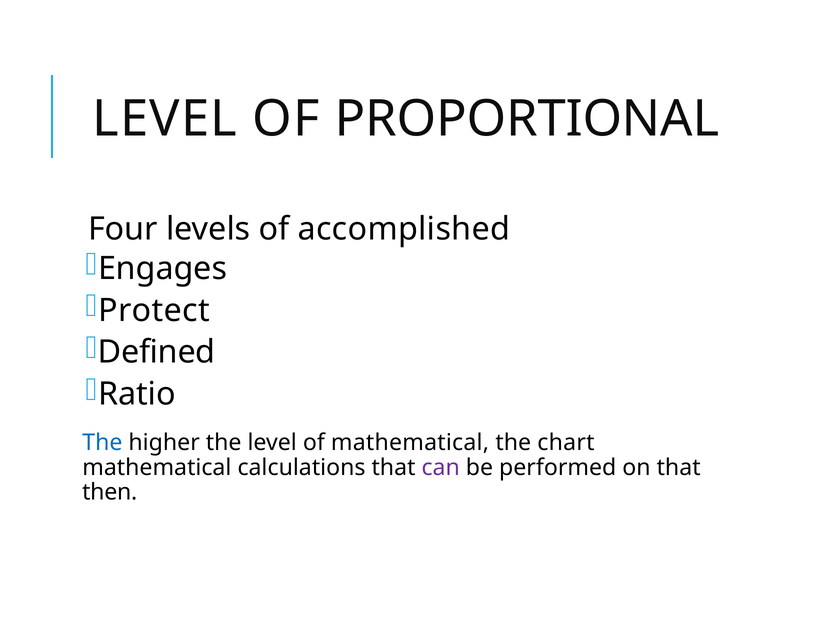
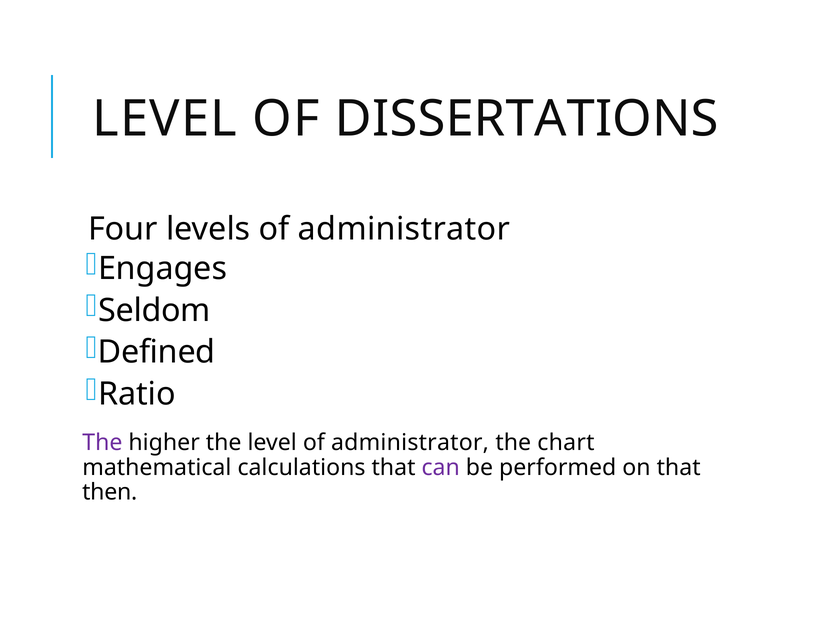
PROPORTIONAL: PROPORTIONAL -> DISSERTATIONS (527, 119)
levels of accomplished: accomplished -> administrator (404, 229)
Protect: Protect -> Seldom (154, 311)
The colour: blue -> purple (102, 443)
level of mathematical: mathematical -> administrator (410, 443)
